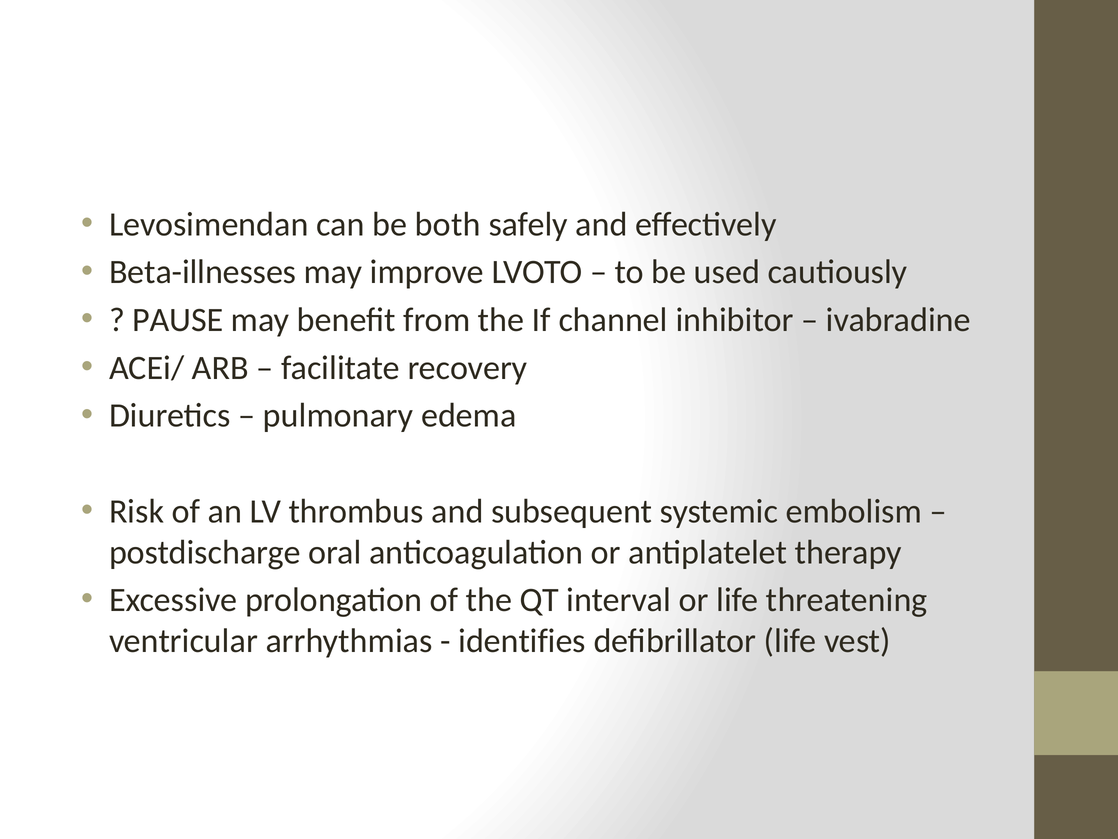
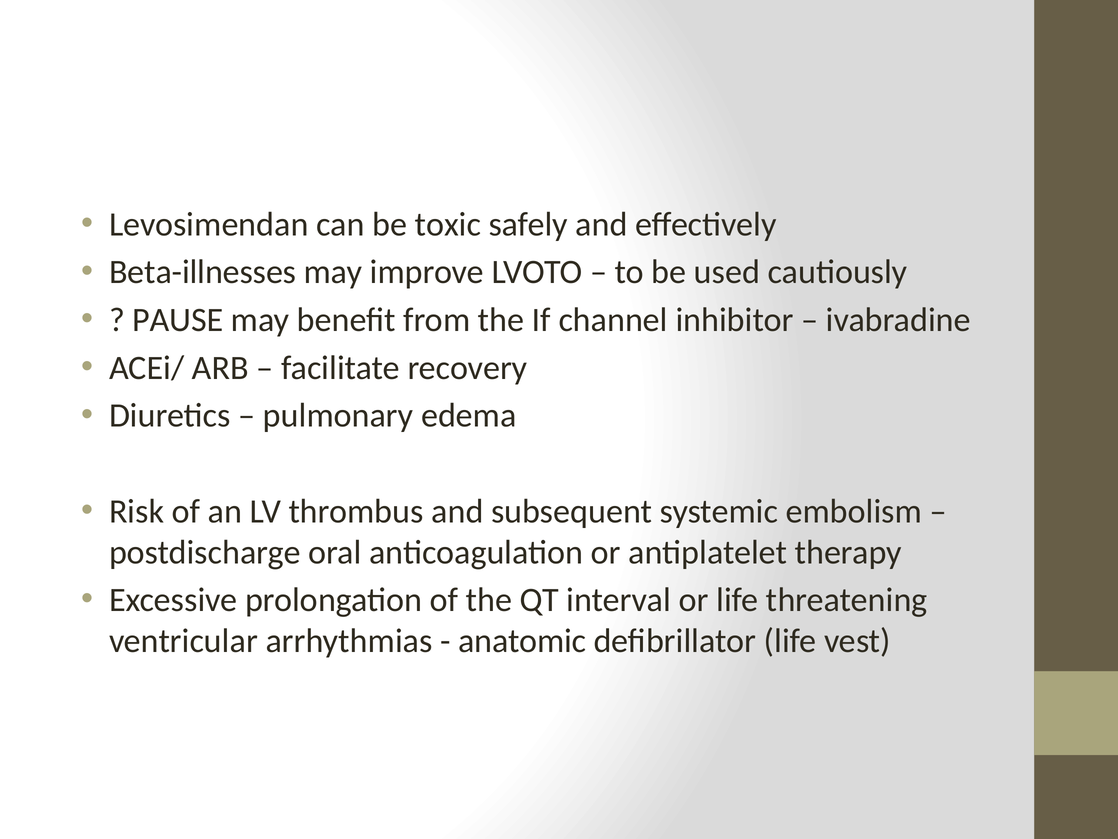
both: both -> toxic (448, 224)
identifies: identifies -> anatomic (522, 641)
